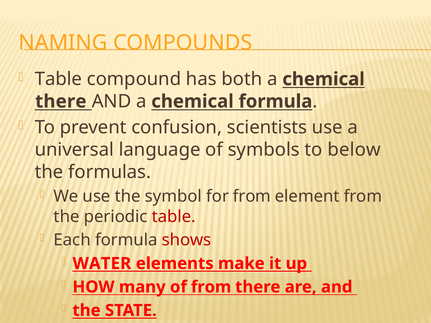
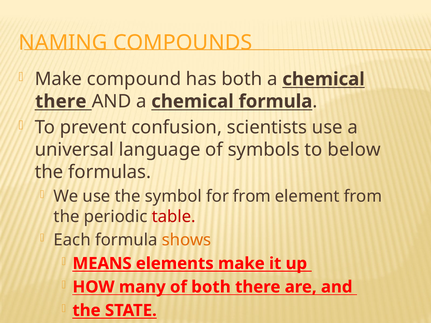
Table: Table -> Make (58, 79)
shows colour: red -> orange (187, 240)
WATER: WATER -> MEANS (102, 264)
of from: from -> both (211, 287)
